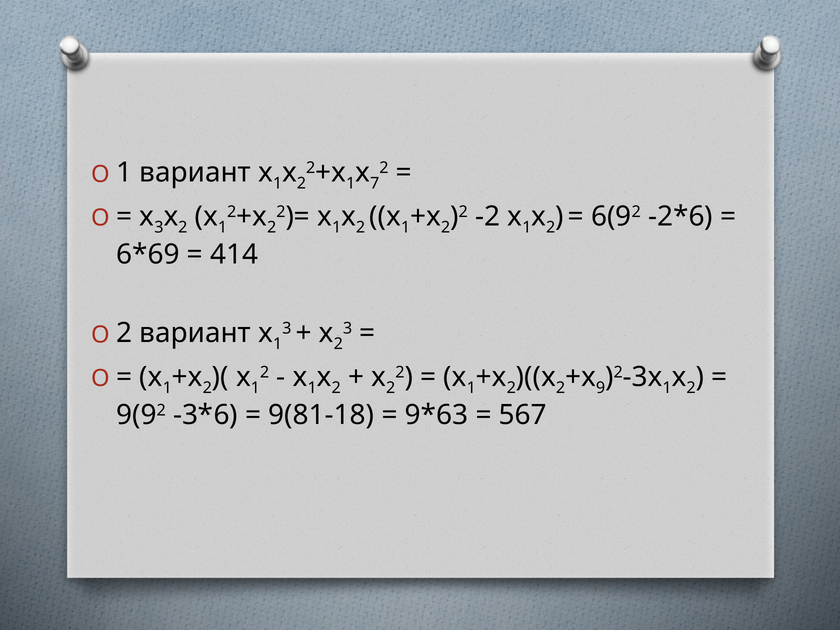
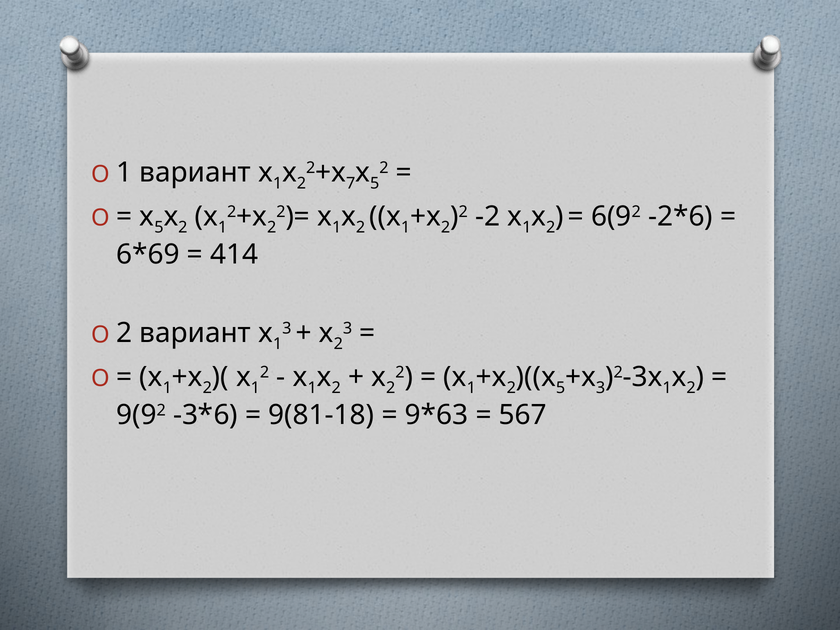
1: 1 -> 7 (351, 183)
7: 7 -> 5 (375, 183)
3: 3 -> 5 (159, 227)
2: 2 -> 5 (561, 388)
9: 9 -> 3 (601, 388)
